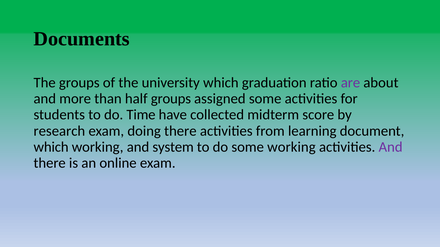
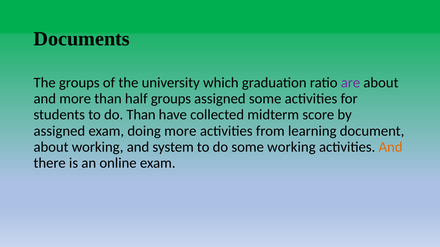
do Time: Time -> Than (141, 115)
research: research -> assigned (59, 131)
doing there: there -> more (180, 131)
which: which -> about (51, 147)
And colour: purple -> orange (391, 147)
